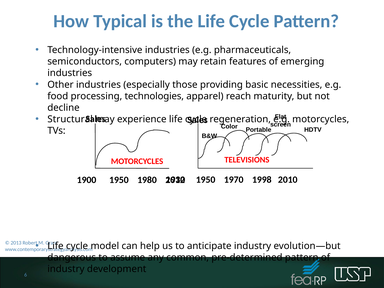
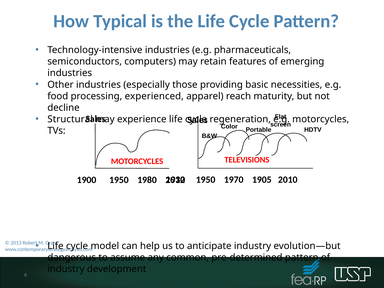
technologies: technologies -> experienced (154, 96)
1998: 1998 -> 1905 (262, 180)
